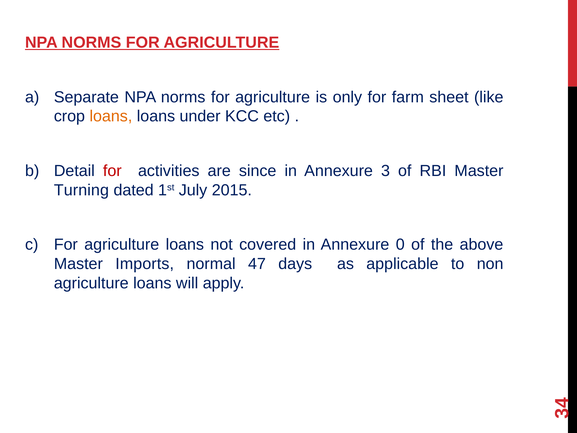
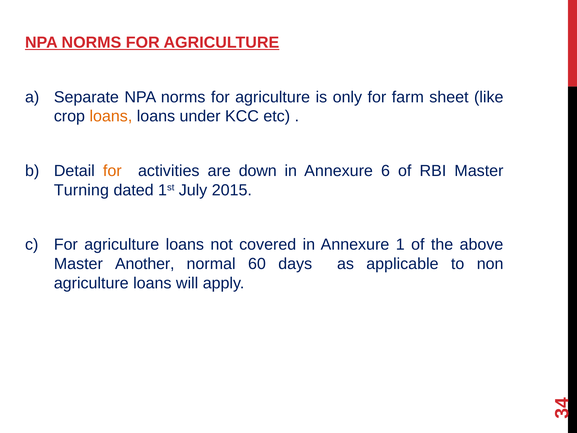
for colour: red -> orange (112, 171)
since: since -> down (258, 171)
Annexure 3: 3 -> 6 (386, 171)
0: 0 -> 1 (400, 245)
Imports: Imports -> Another (145, 264)
47: 47 -> 60 (257, 264)
